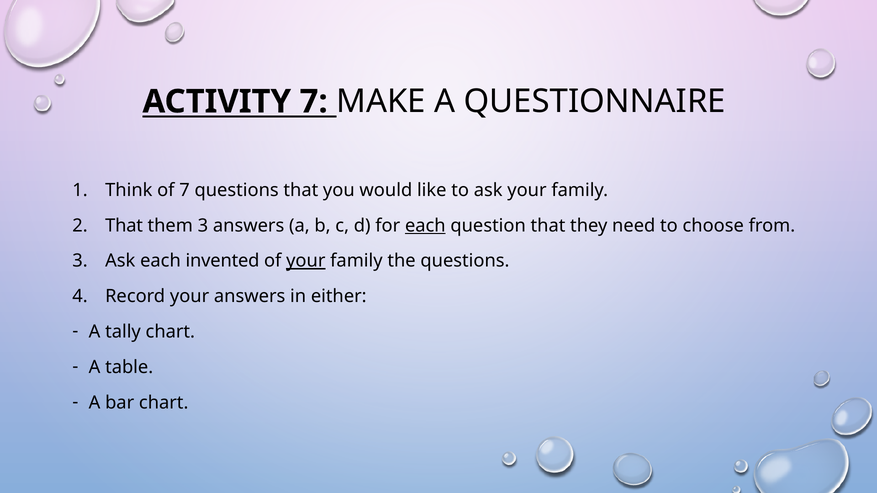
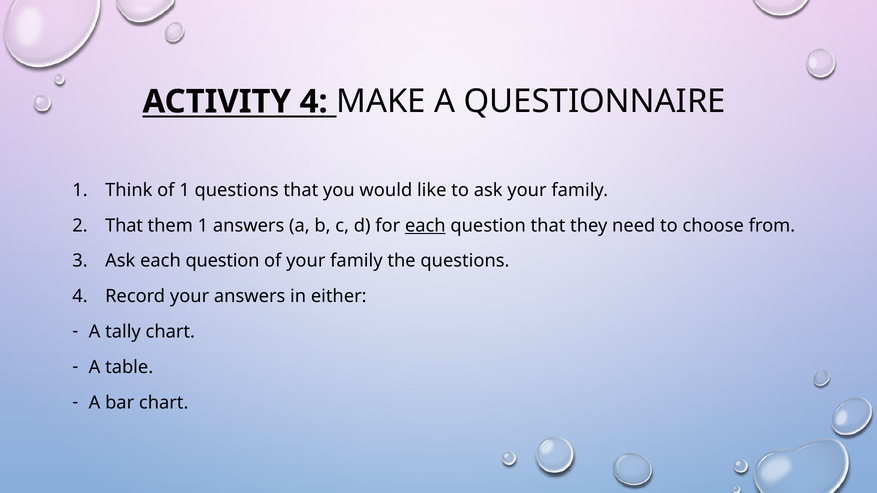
ACTIVITY 7: 7 -> 4 (314, 102)
of 7: 7 -> 1 (185, 190)
them 3: 3 -> 1 (203, 226)
Ask each invented: invented -> question (223, 261)
your underline: present -> none (306, 261)
